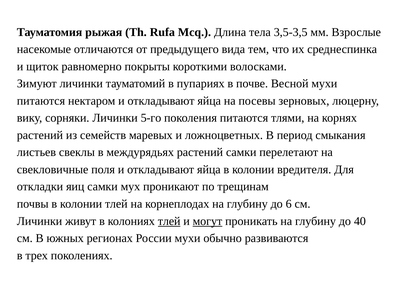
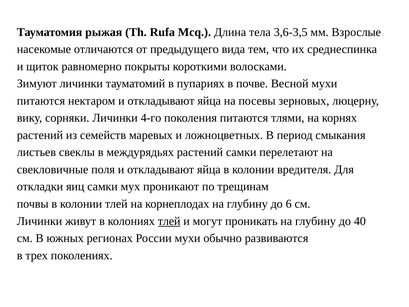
3,5-3,5: 3,5-3,5 -> 3,6-3,5 (291, 32)
5-го: 5-го -> 4-го (151, 118)
могут underline: present -> none (207, 221)
